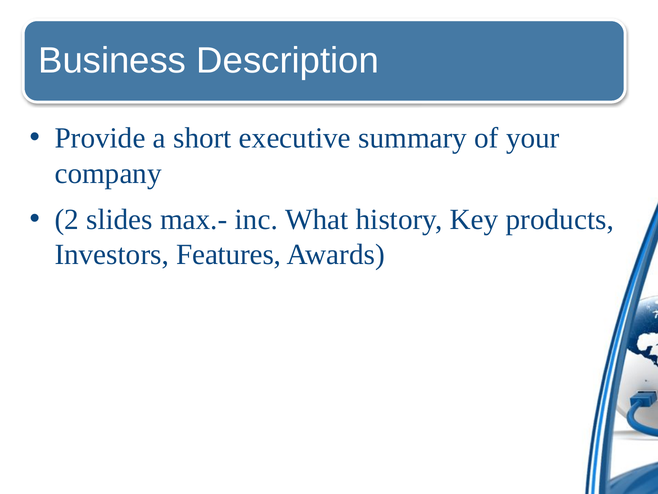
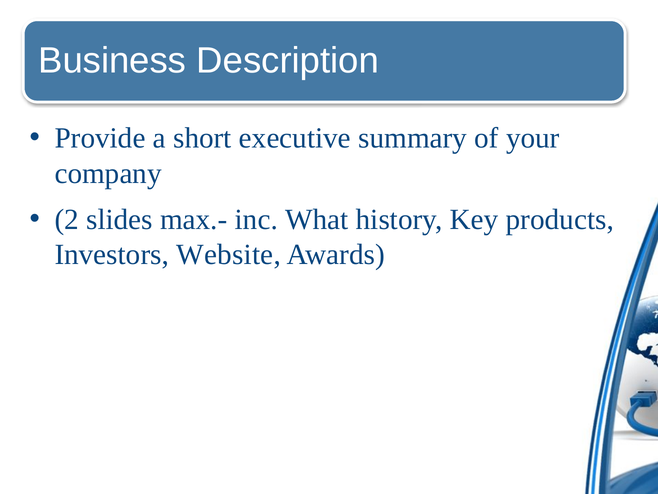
Features: Features -> Website (229, 254)
